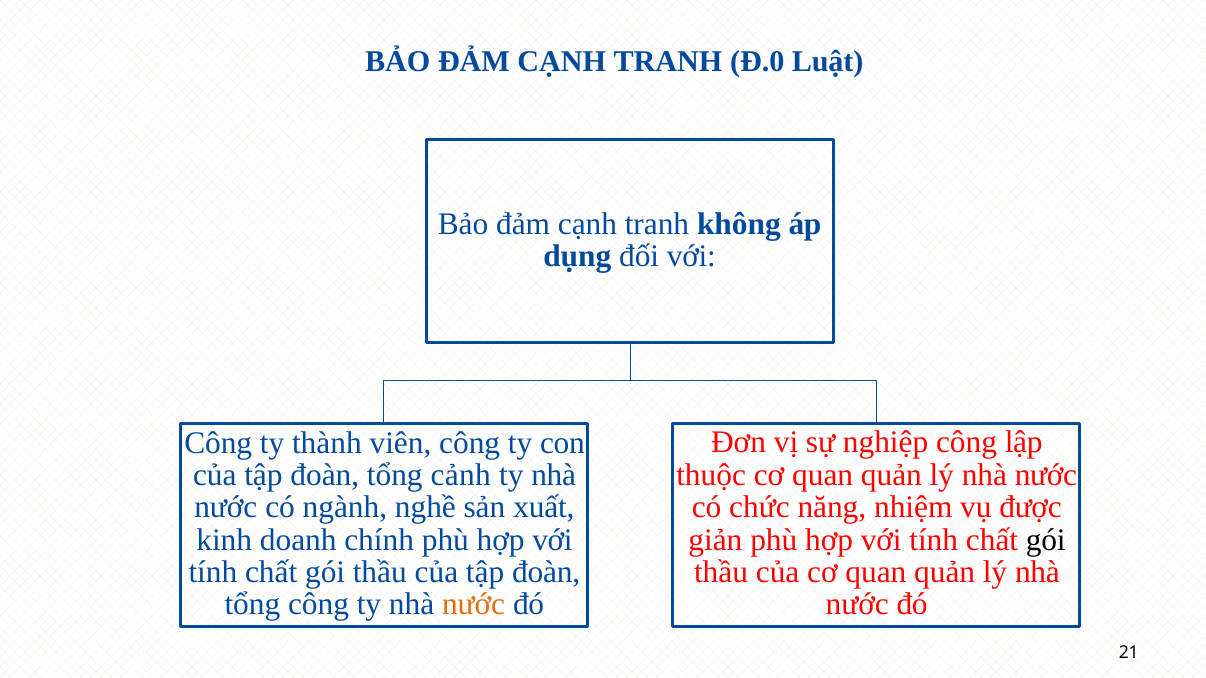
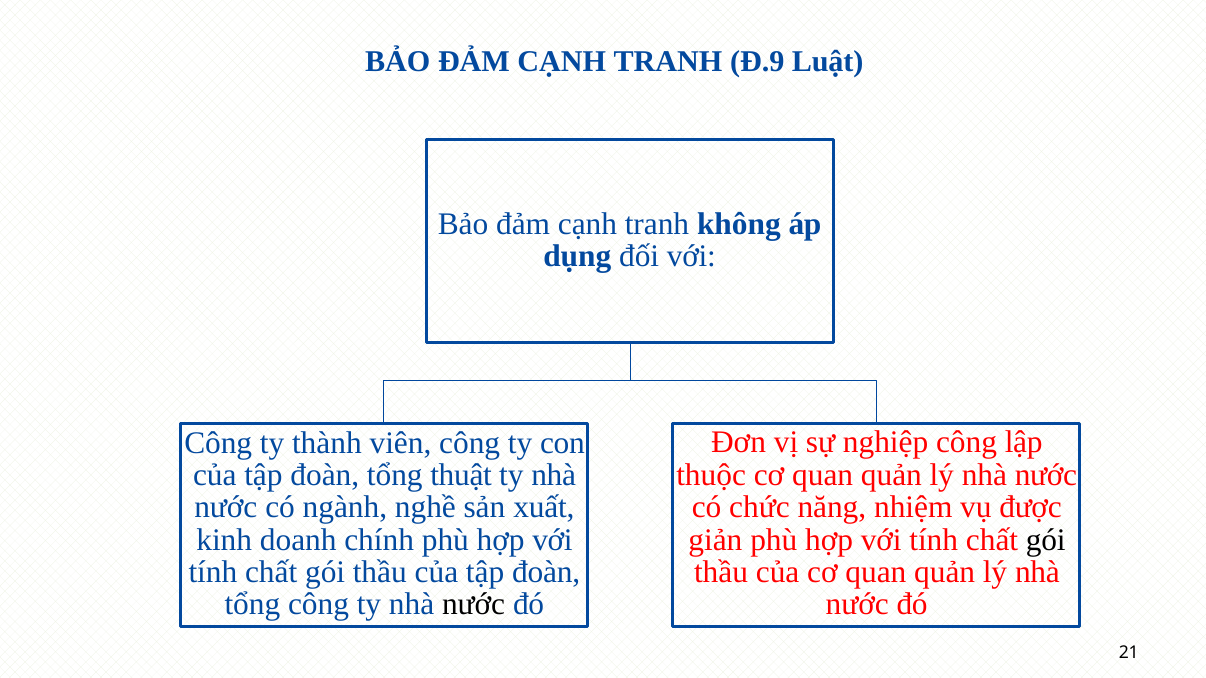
Đ.0: Đ.0 -> Đ.9 (757, 61)
cảnh: cảnh -> thuật (461, 475)
nước colour: orange -> black (474, 605)
